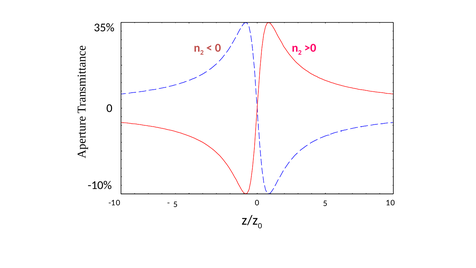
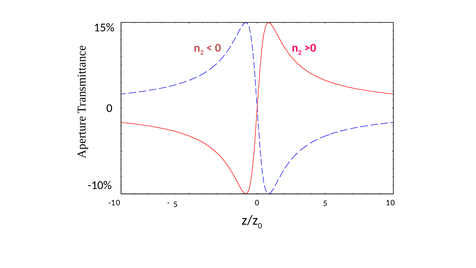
35%: 35% -> 15% (104, 28)
